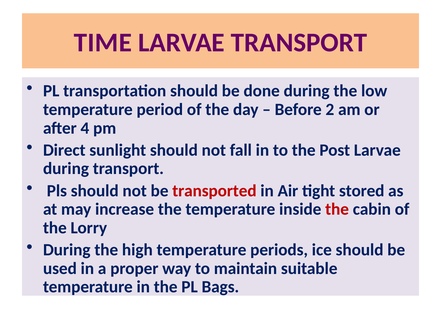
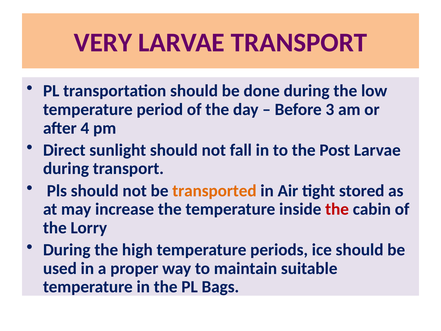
TIME: TIME -> VERY (103, 43)
2: 2 -> 3 (330, 109)
transported colour: red -> orange (214, 191)
